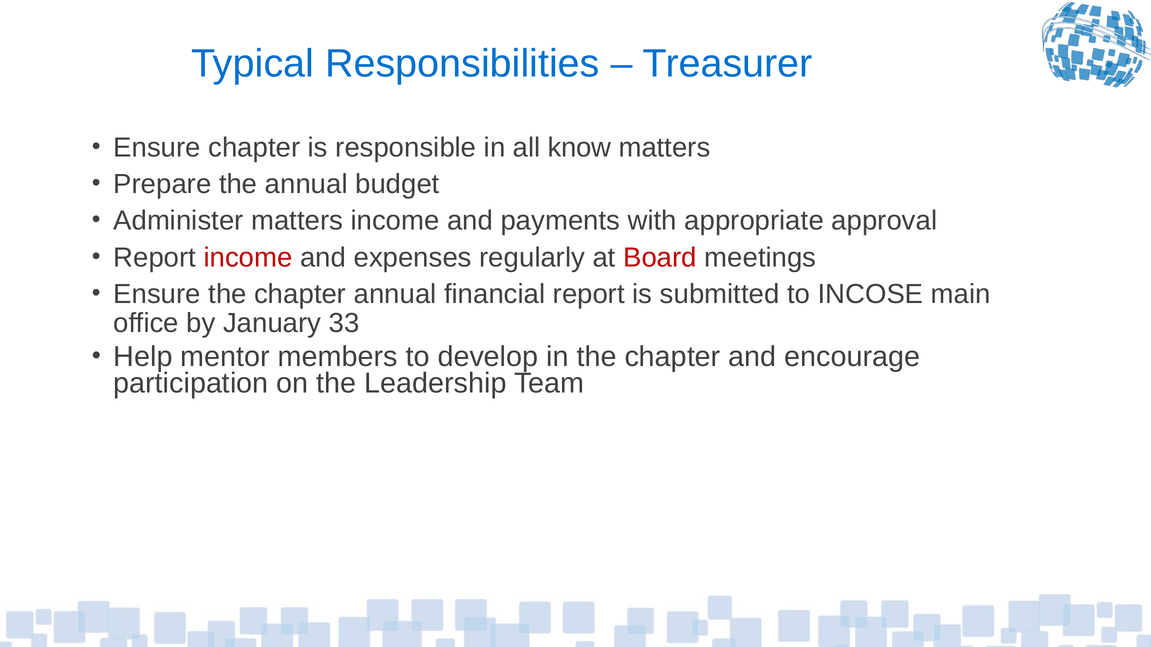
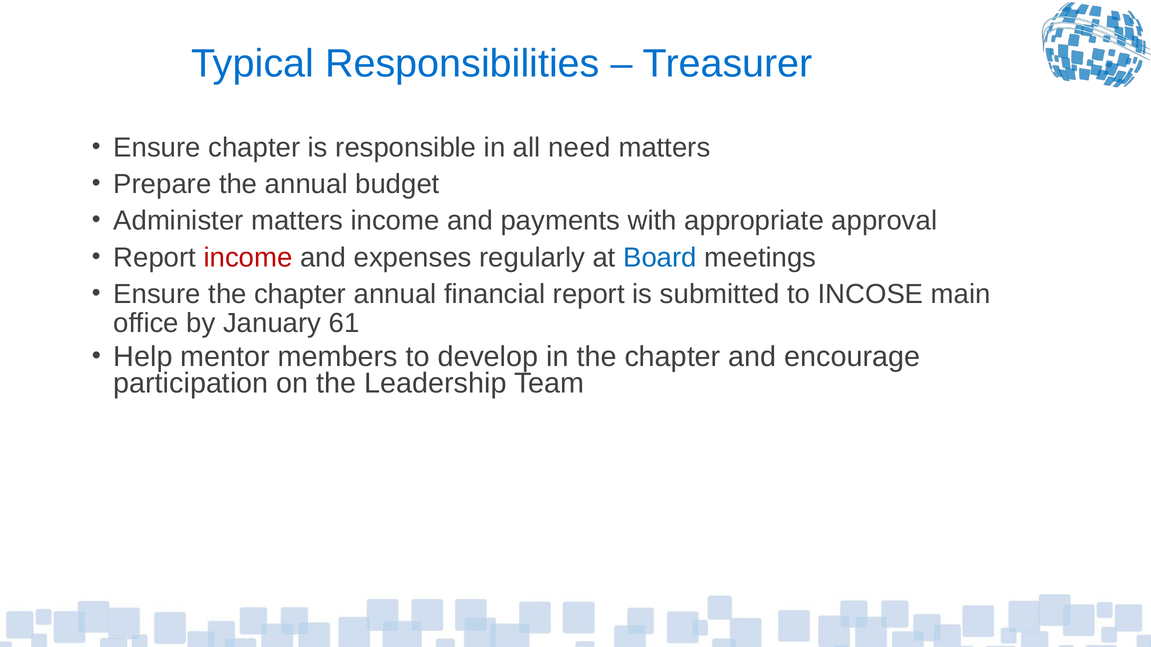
know: know -> need (579, 147)
Board colour: red -> blue (660, 258)
33: 33 -> 61 (344, 323)
